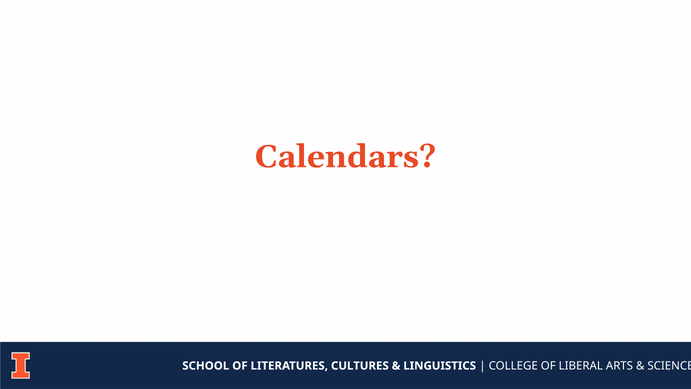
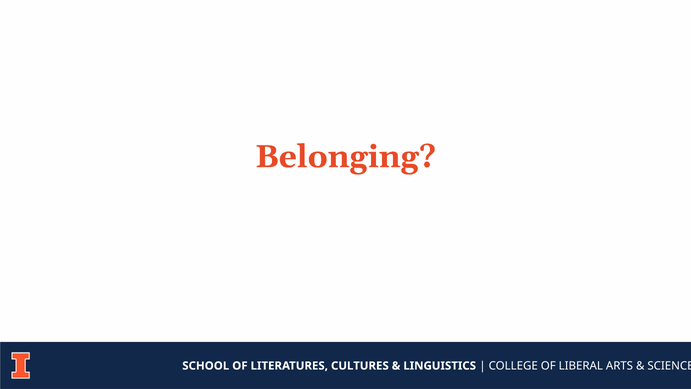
Calendars: Calendars -> Belonging (346, 157)
